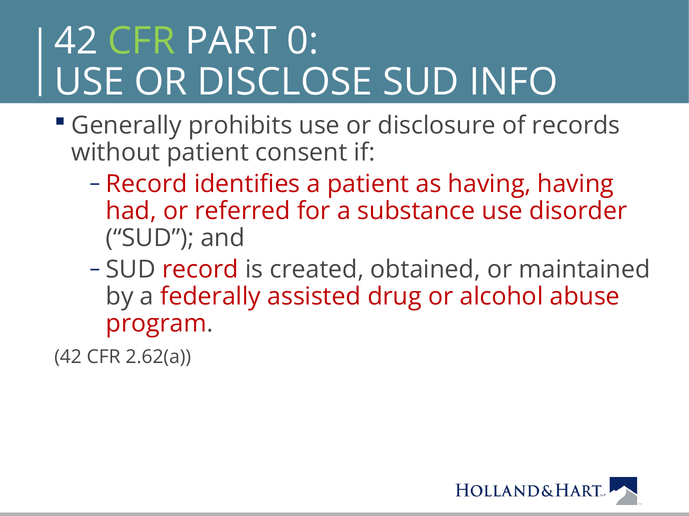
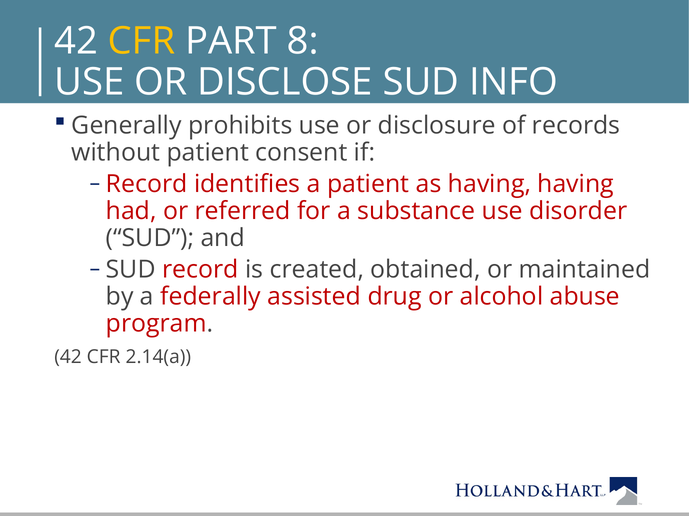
CFR colour: light green -> yellow (142, 41)
0: 0 -> 8 (303, 41)
2.62(a: 2.62(a -> 2.14(a (158, 357)
